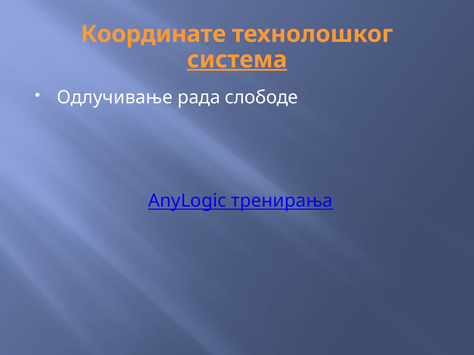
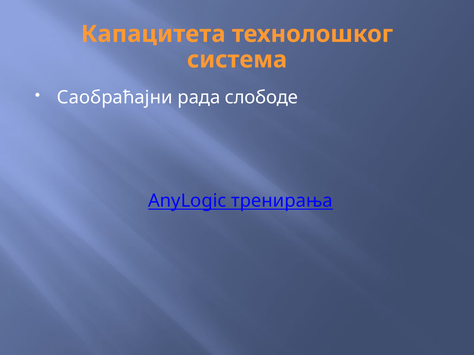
Координате: Координате -> Капацитета (153, 34)
система underline: present -> none (237, 60)
Одлучивање: Одлучивање -> Саобраћајни (115, 98)
